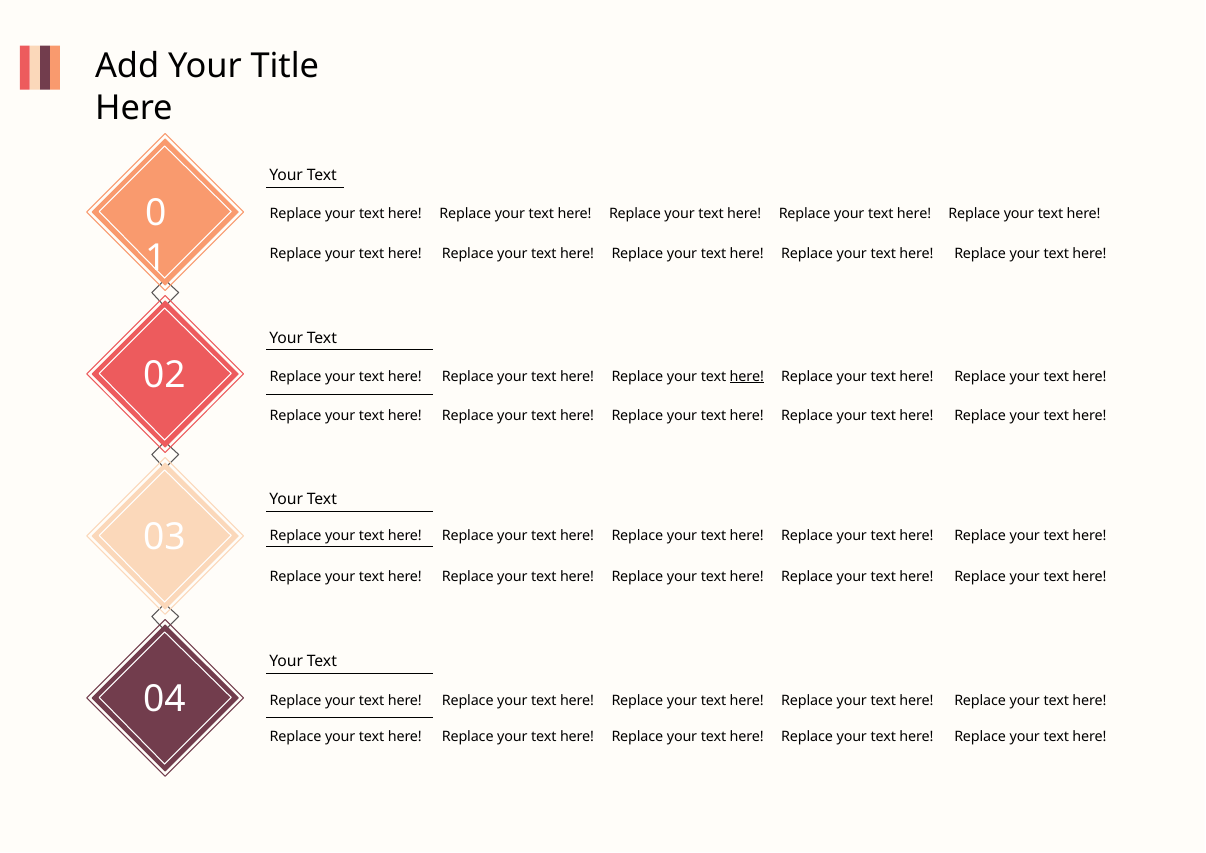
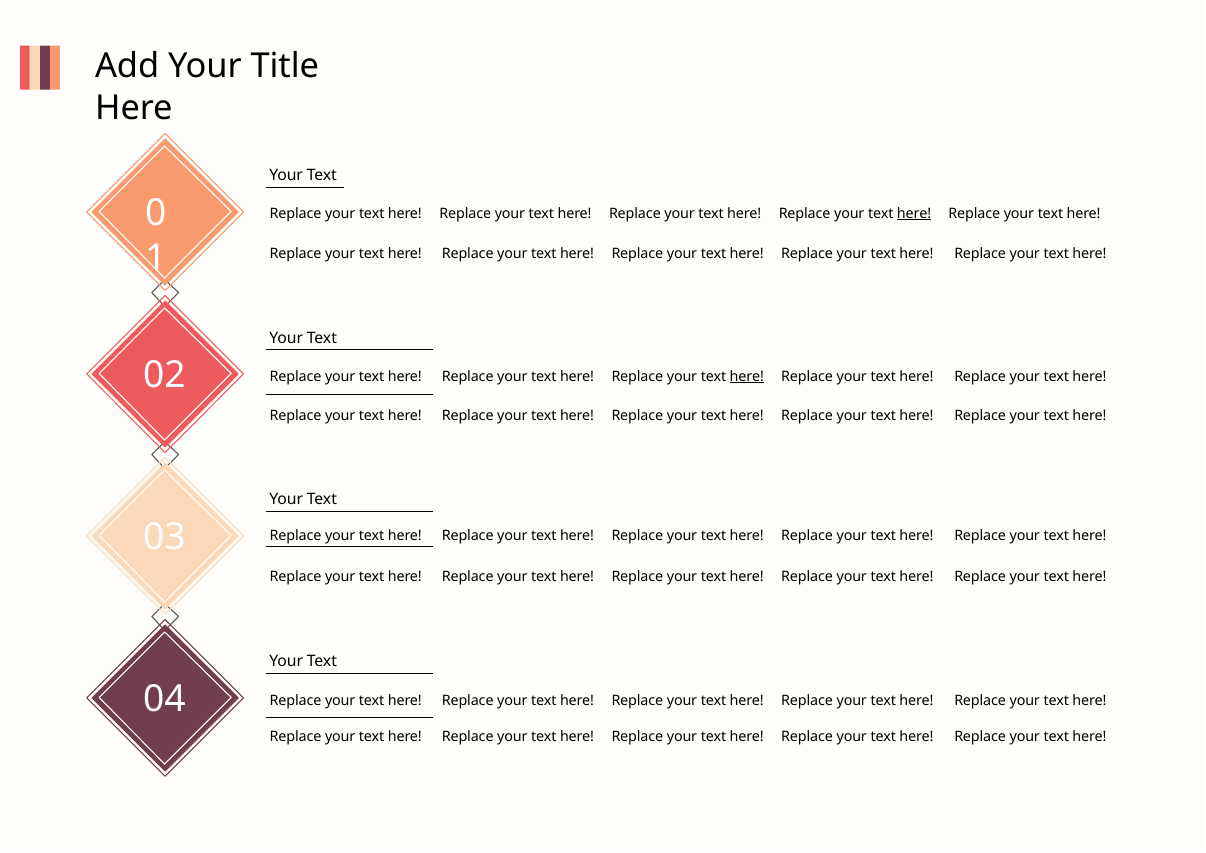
here underline: none -> present (914, 214)
